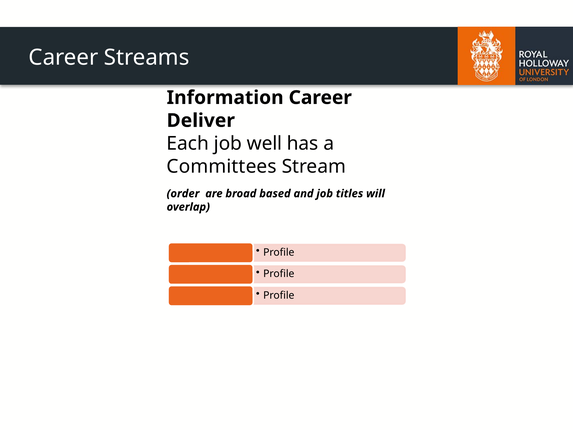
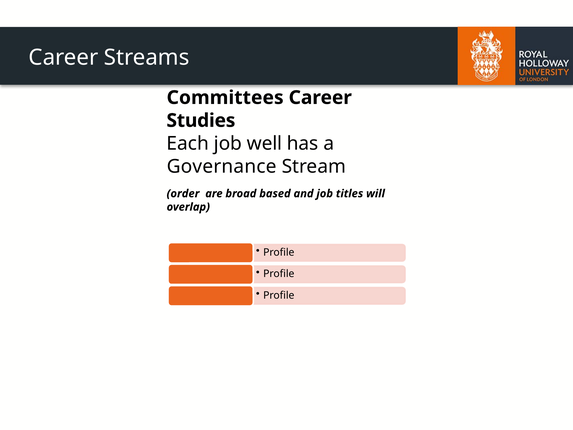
Information: Information -> Committees (225, 98)
Deliver: Deliver -> Studies (201, 120)
Committees: Committees -> Governance (222, 166)
